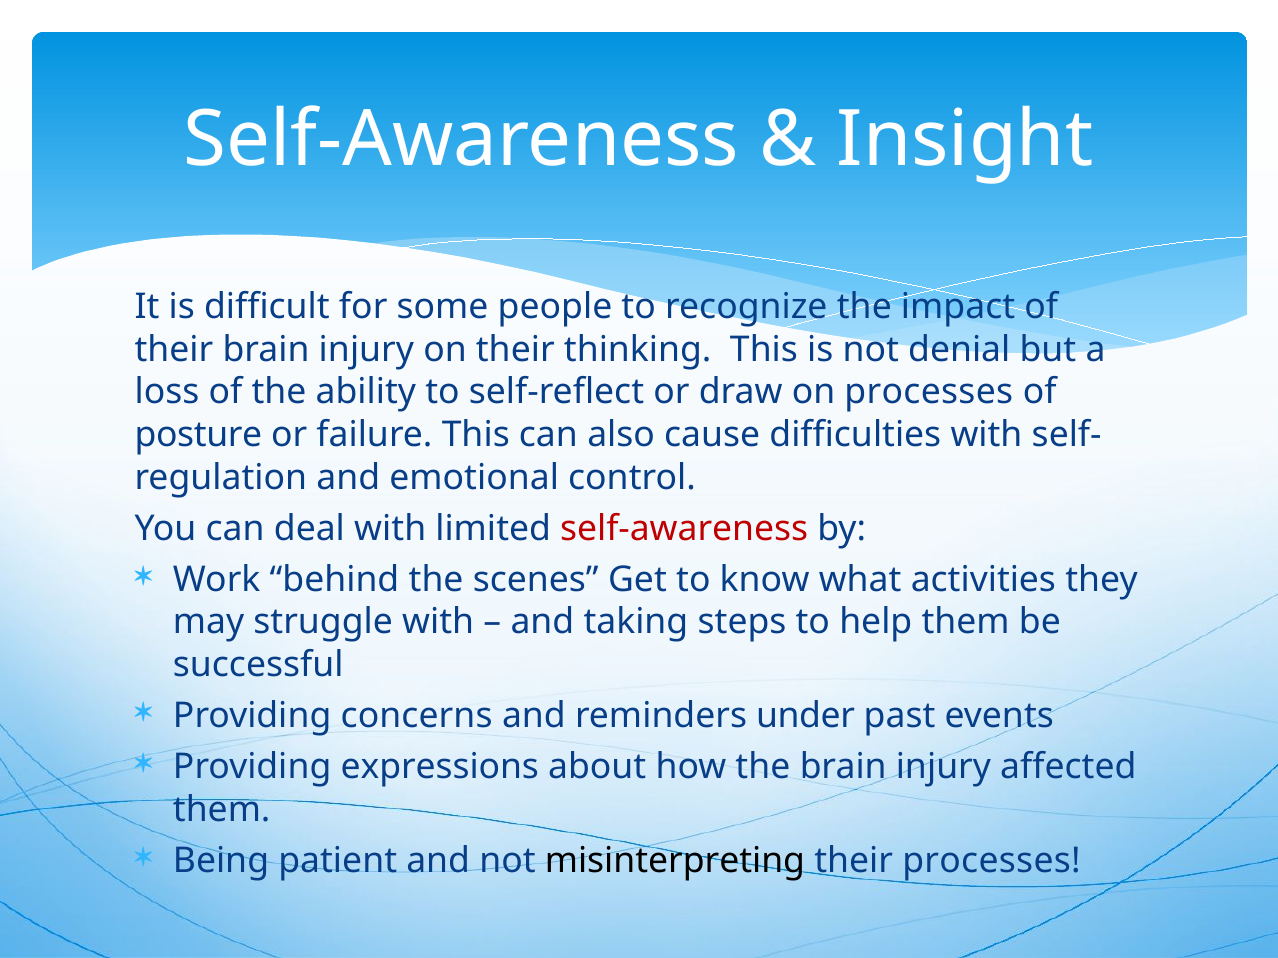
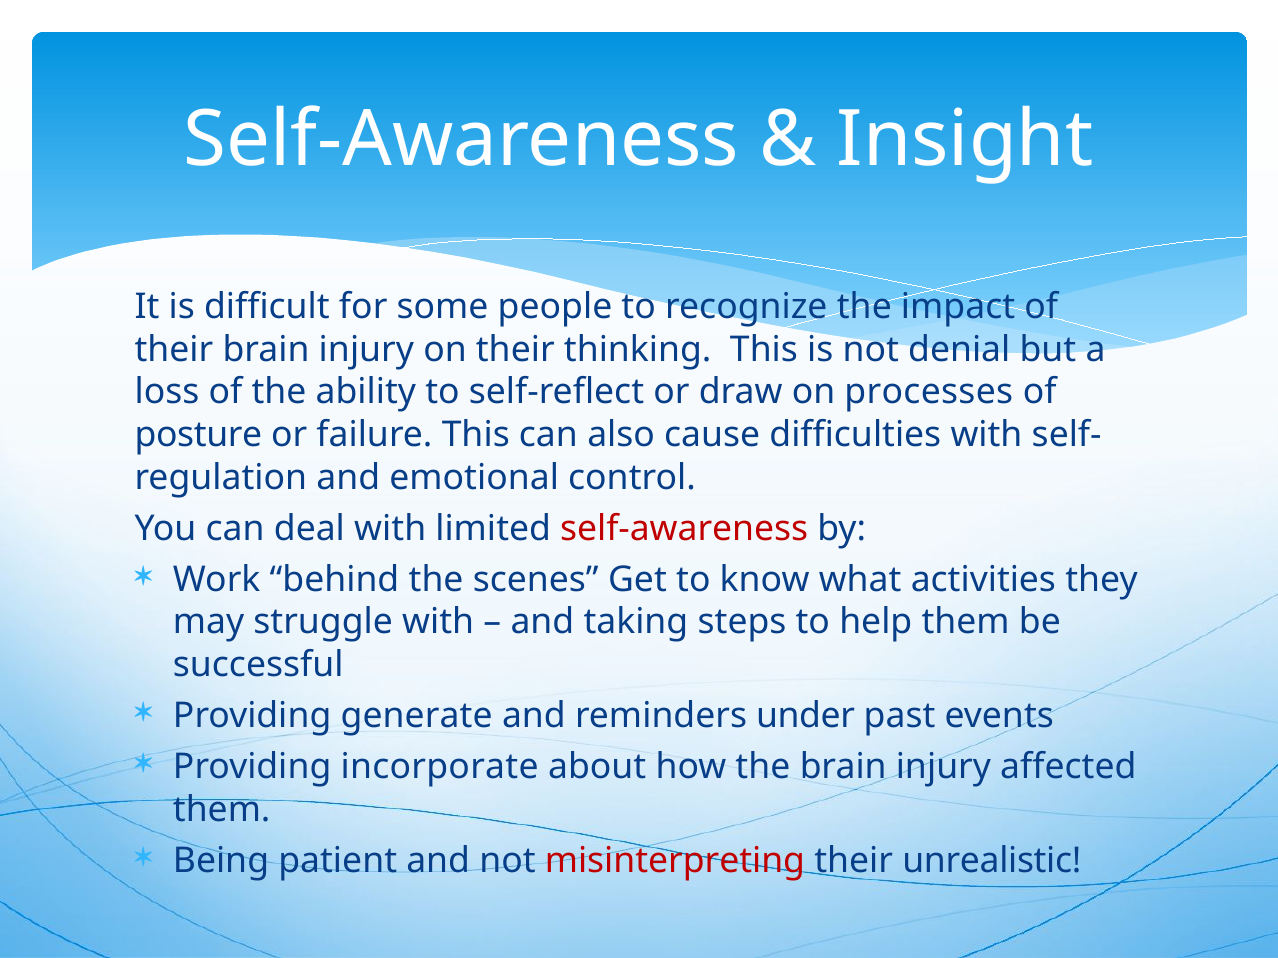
concerns: concerns -> generate (417, 716)
expressions: expressions -> incorporate (440, 767)
misinterpreting colour: black -> red (675, 861)
their processes: processes -> unrealistic (992, 861)
